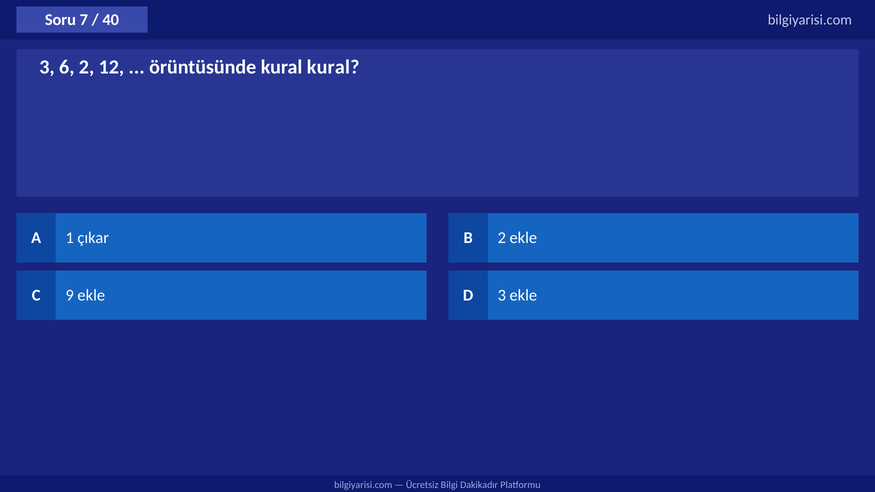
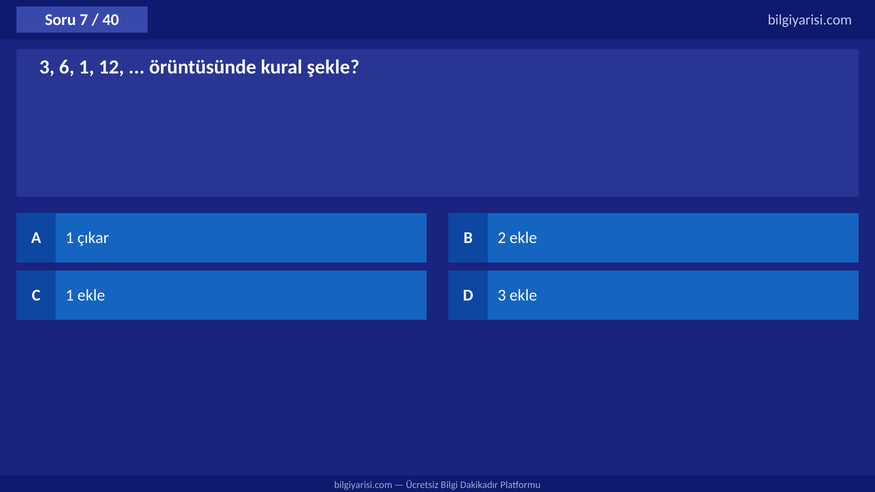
6 2: 2 -> 1 (87, 67)
kural kural: kural -> şekle (333, 67)
C 9: 9 -> 1 (70, 296)
